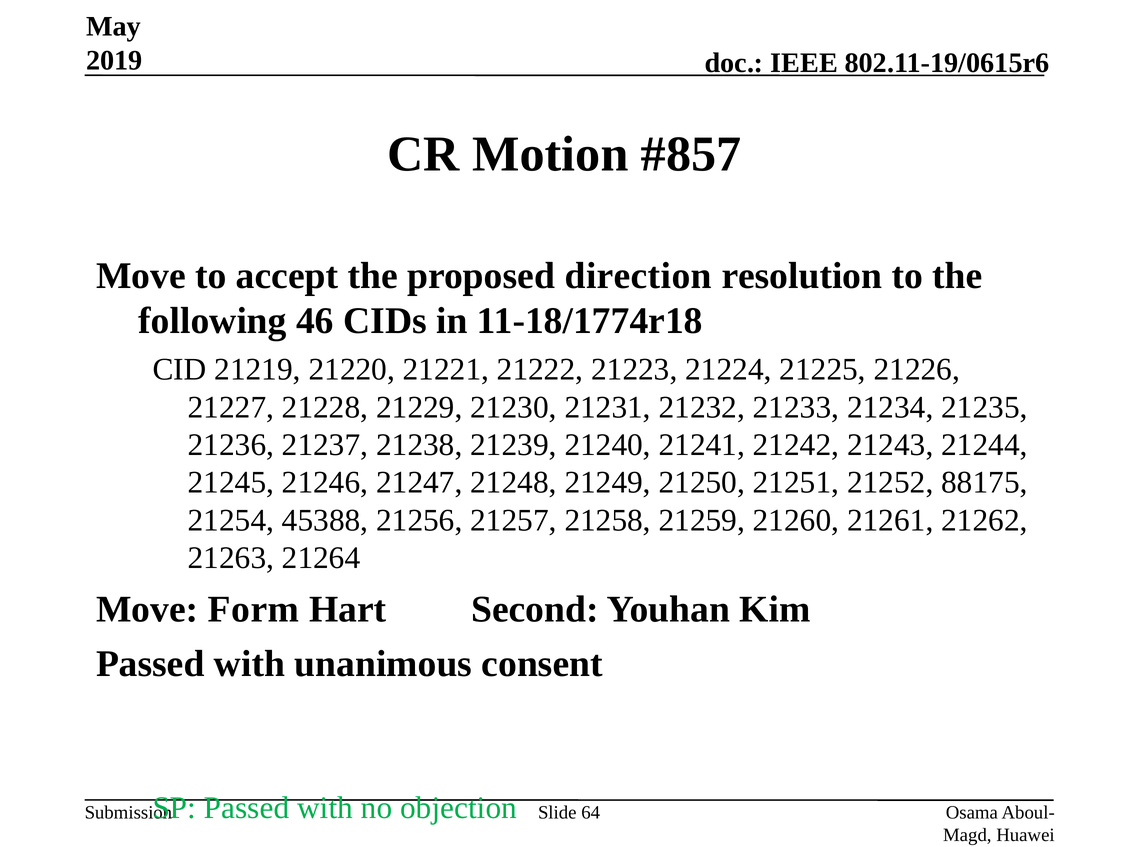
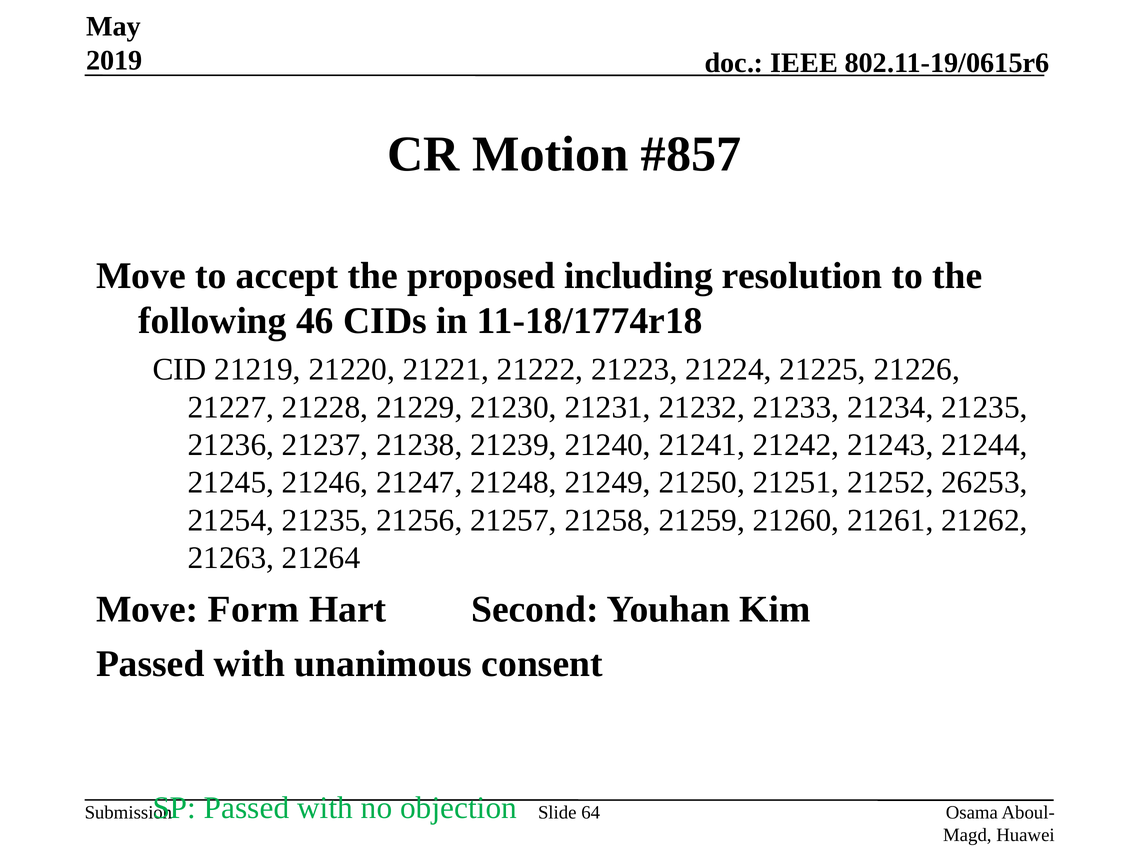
direction: direction -> including (639, 276)
88175: 88175 -> 26253 (984, 482)
21254 45388: 45388 -> 21235 (325, 520)
